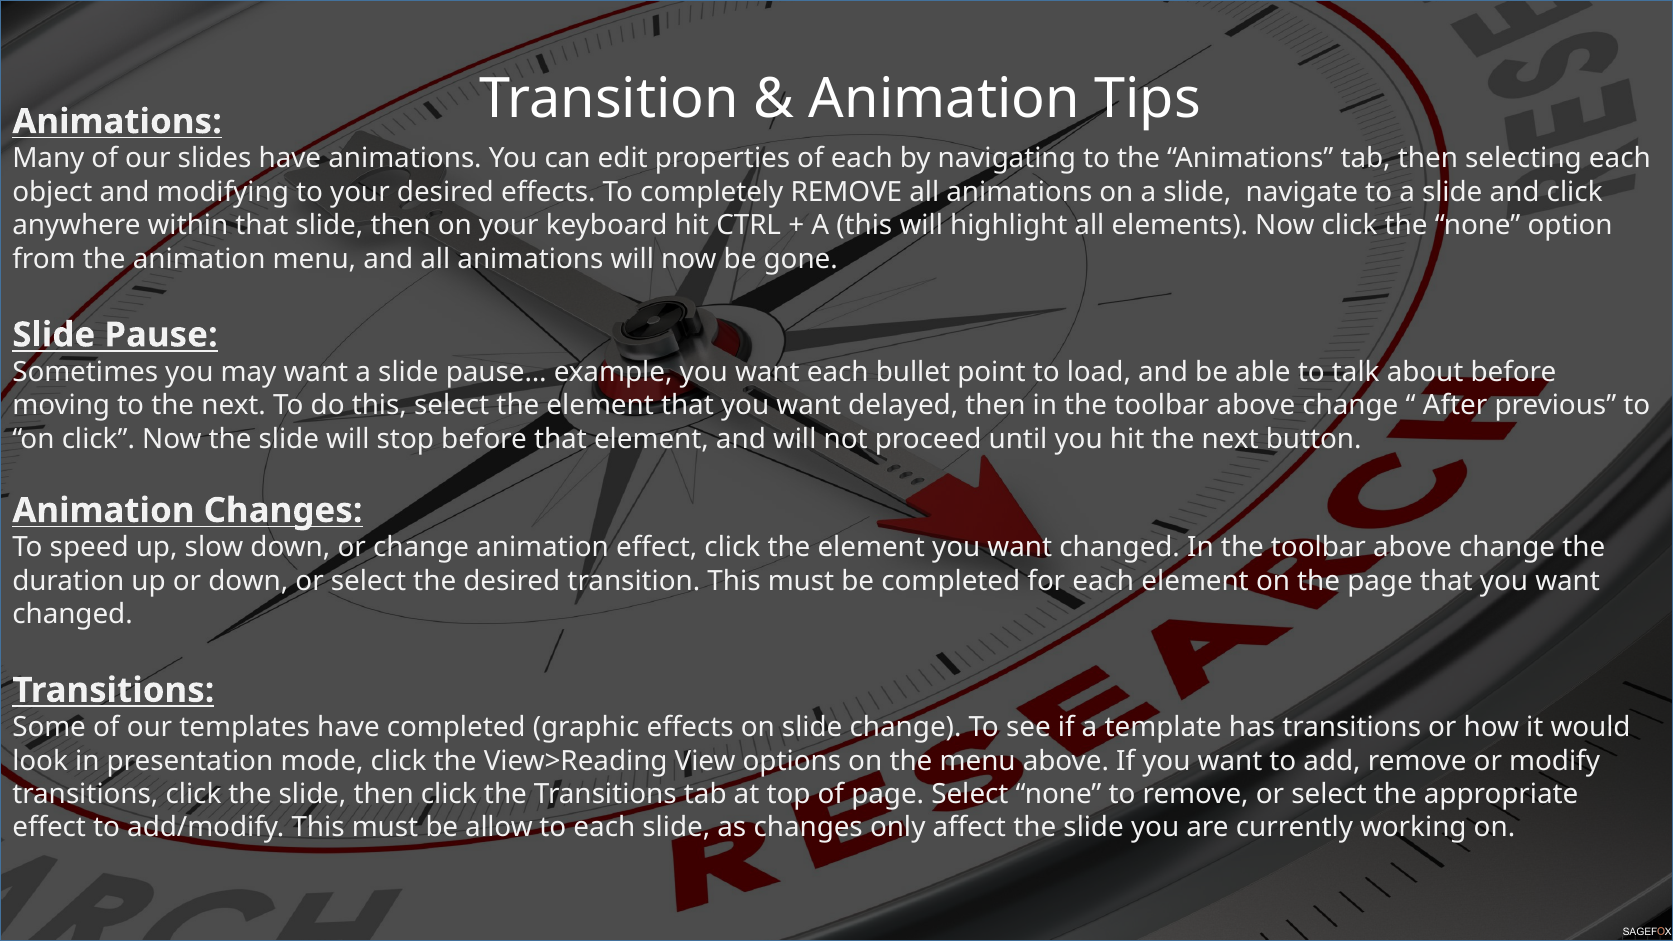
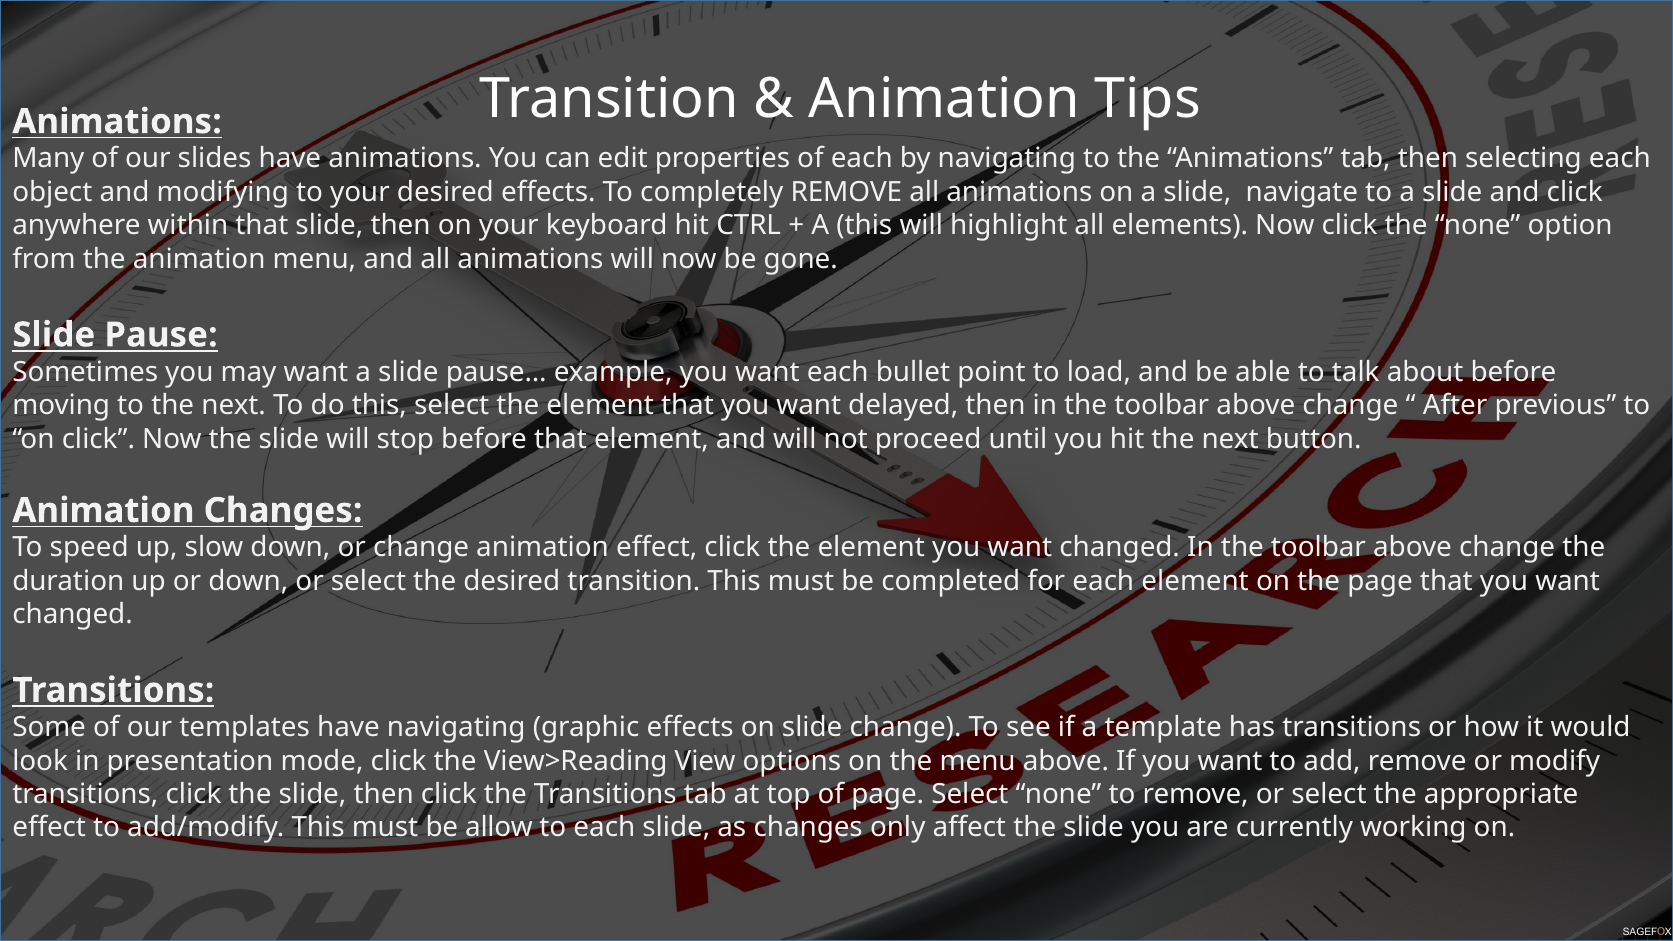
have completed: completed -> navigating (456, 727)
